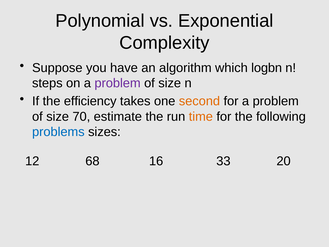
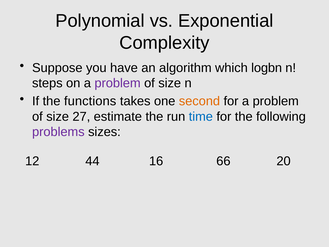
efficiency: efficiency -> functions (90, 101)
70: 70 -> 27 (81, 116)
time colour: orange -> blue (201, 116)
problems colour: blue -> purple (58, 132)
68: 68 -> 44 (92, 161)
33: 33 -> 66 (223, 161)
